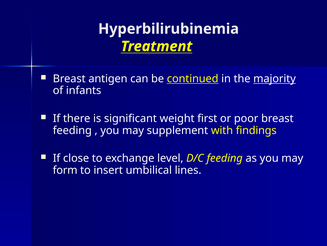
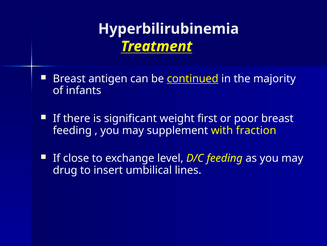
majority underline: present -> none (275, 79)
findings: findings -> fraction (256, 130)
form: form -> drug (65, 170)
